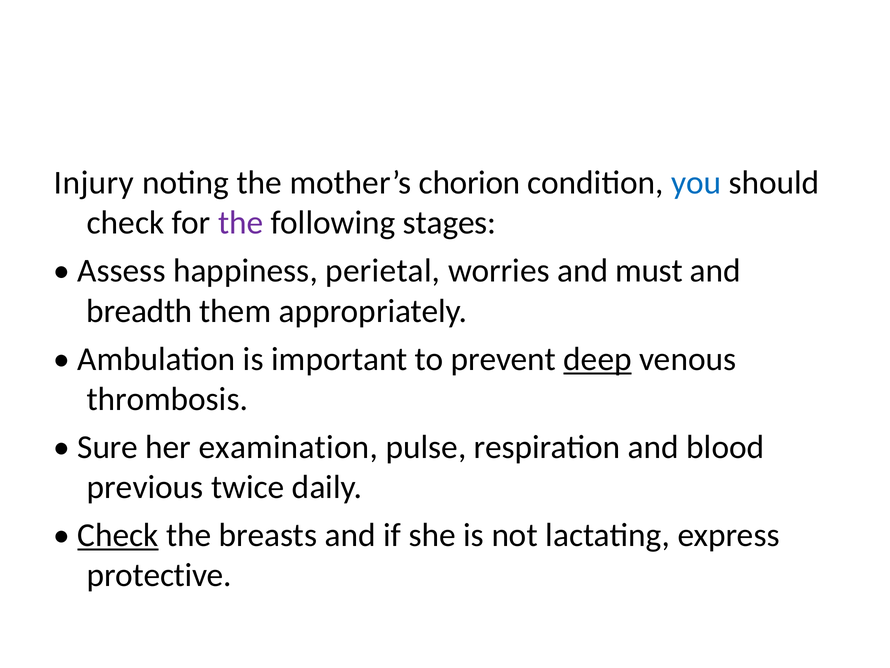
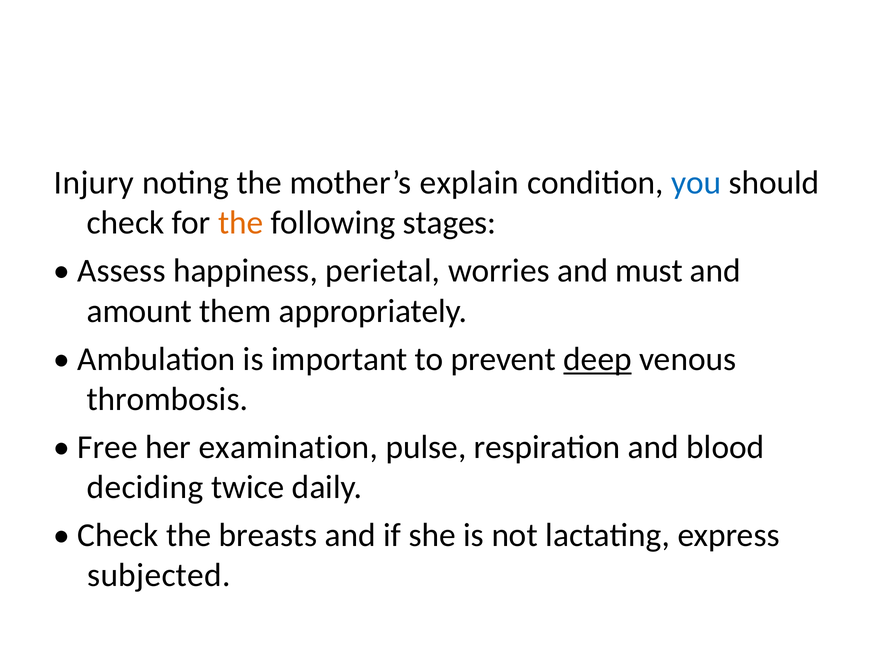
chorion: chorion -> explain (469, 183)
the colour: purple -> orange (241, 223)
breadth: breadth -> amount (139, 311)
Sure: Sure -> Free (108, 447)
previous: previous -> deciding (145, 487)
Check underline: present -> none (118, 535)
protective: protective -> subjected (159, 575)
